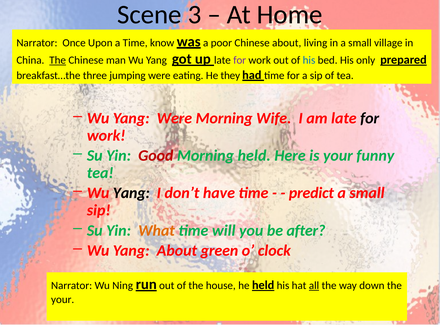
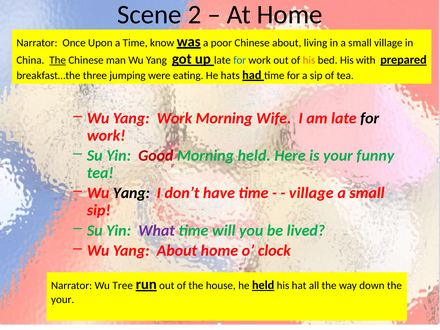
3: 3 -> 2 (195, 15)
for colour: purple -> blue (240, 60)
his colour: blue -> orange (309, 60)
only: only -> with (366, 60)
they: they -> hats (230, 76)
Yang Were: Were -> Work (174, 118)
predict: predict -> village (311, 193)
What colour: orange -> purple (156, 230)
after: after -> lived (306, 230)
About green: green -> home (219, 251)
Ning: Ning -> Tree (123, 286)
all underline: present -> none (314, 286)
